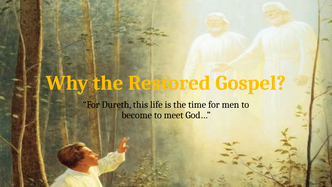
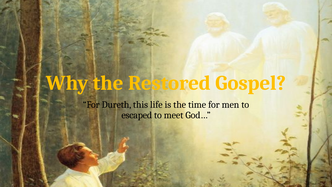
become: become -> escaped (137, 115)
